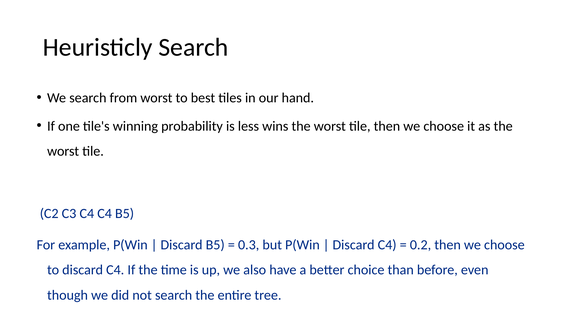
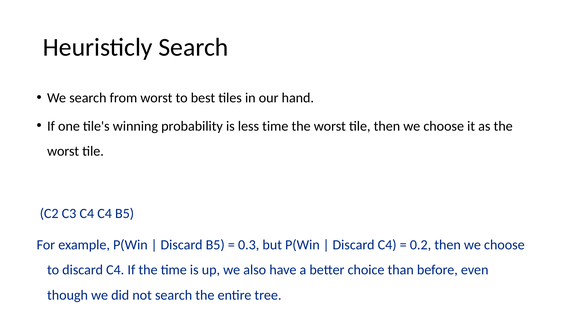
less wins: wins -> time (275, 126)
